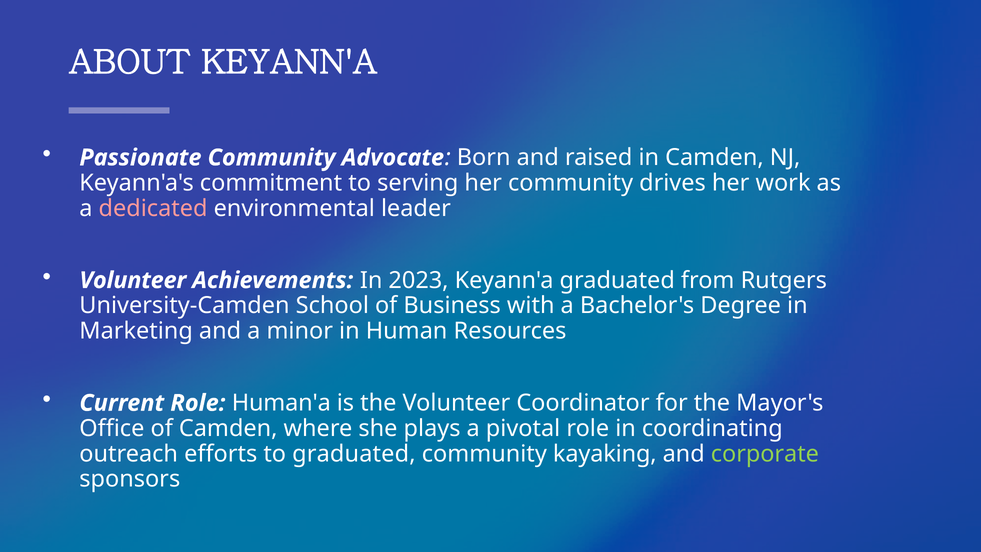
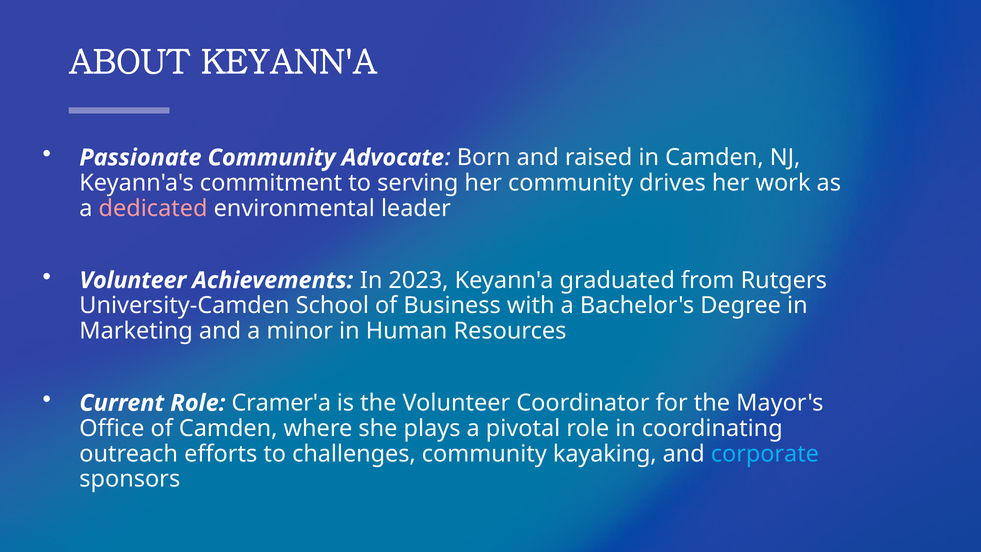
Human'a: Human'a -> Cramer'a (281, 403)
to graduated: graduated -> challenges (354, 454)
corporate colour: light green -> light blue (765, 454)
